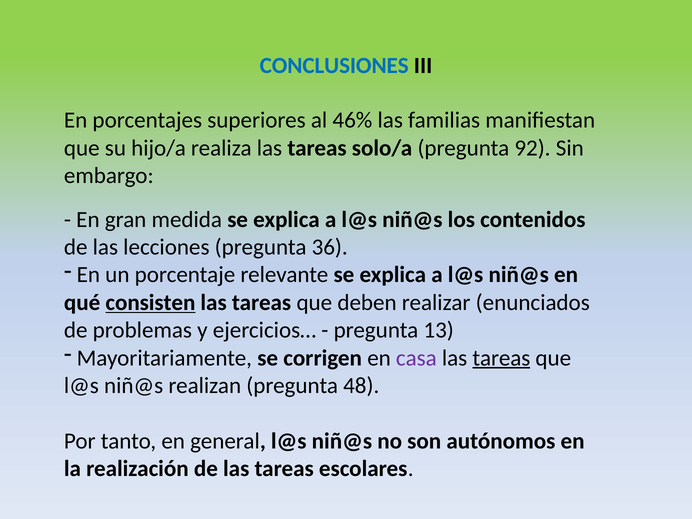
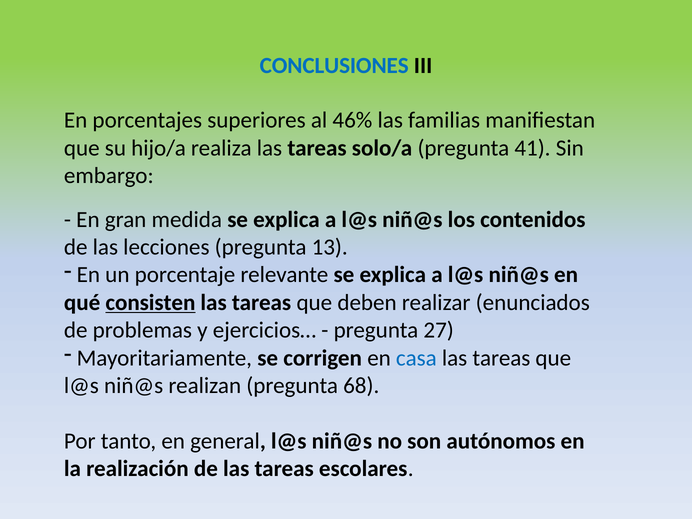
92: 92 -> 41 (532, 148)
36: 36 -> 13 (330, 247)
13: 13 -> 27 (439, 330)
casa colour: purple -> blue (416, 358)
tareas underline: present -> none (501, 358)
48: 48 -> 68 (361, 386)
